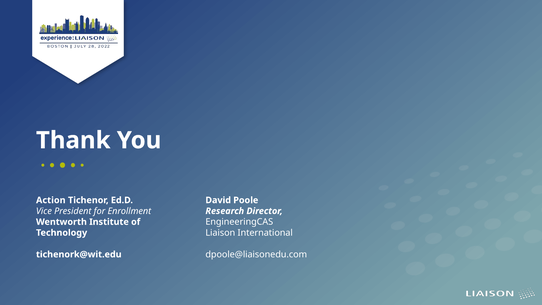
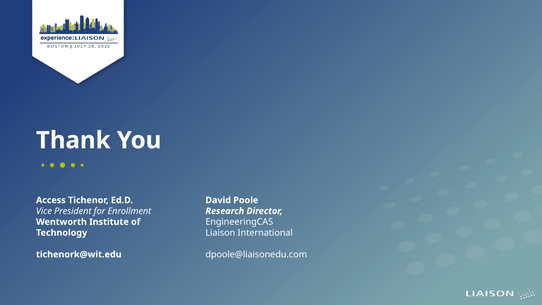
Action: Action -> Access (51, 200)
